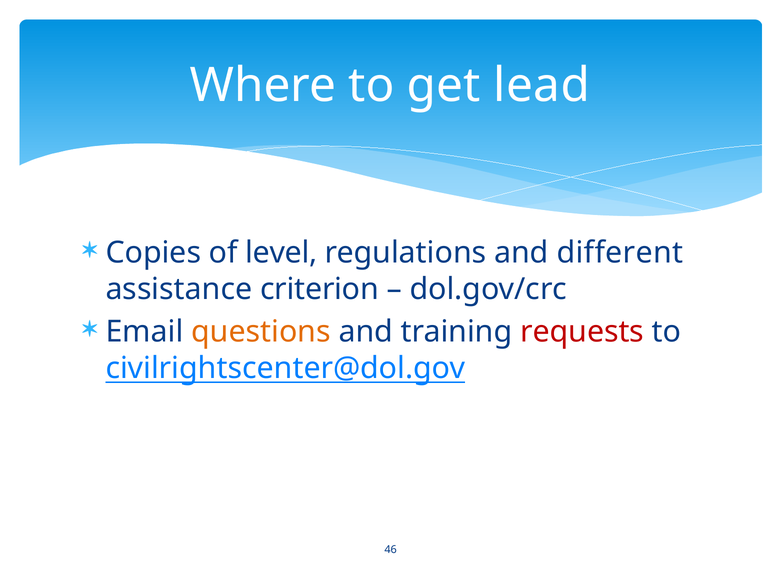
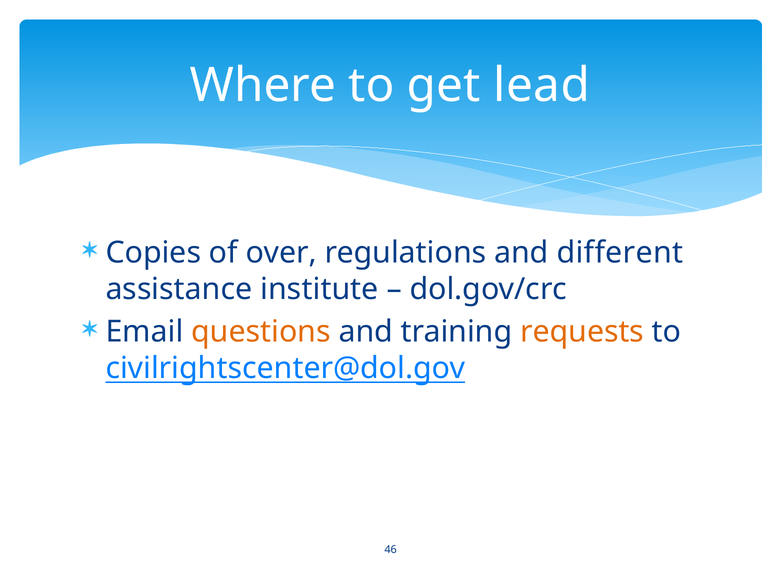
level: level -> over (281, 253)
criterion: criterion -> institute (319, 289)
requests colour: red -> orange (582, 332)
